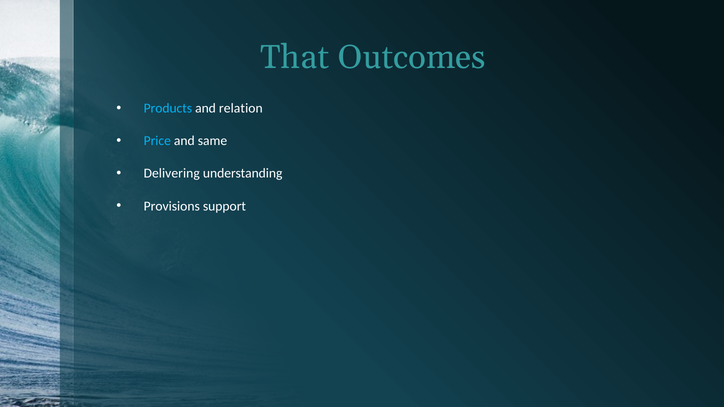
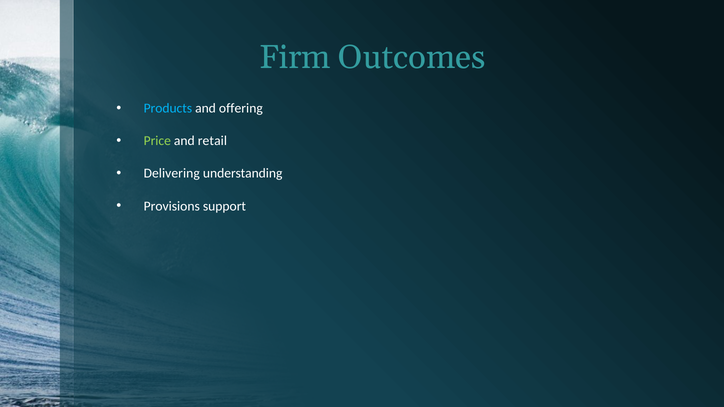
That: That -> Firm (295, 58)
relation: relation -> offering (241, 108)
Price colour: light blue -> light green (157, 141)
same: same -> retail (212, 141)
